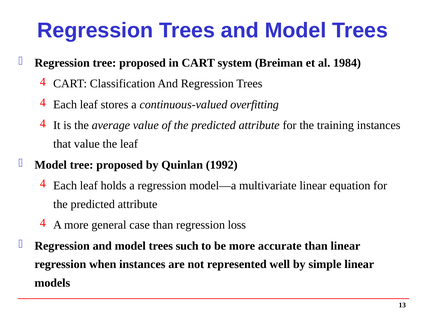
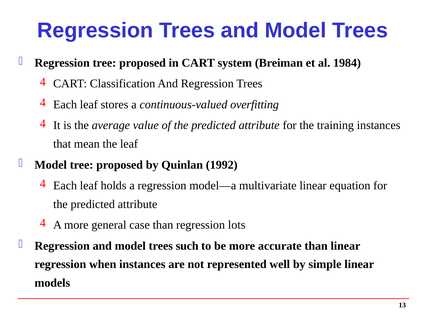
that value: value -> mean (87, 144)
loss: loss -> lots (237, 225)
